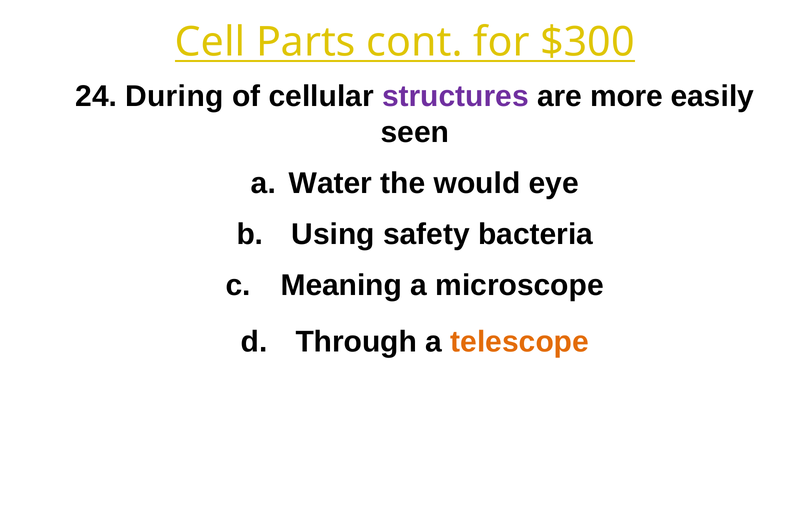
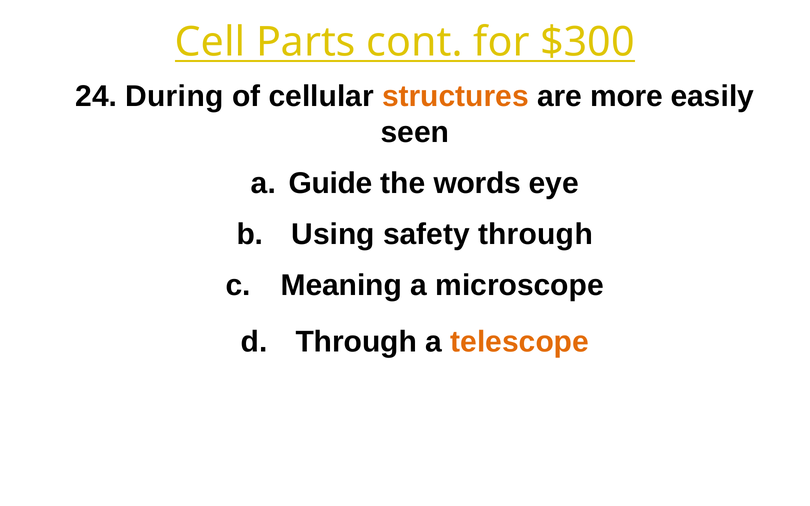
structures colour: purple -> orange (455, 97)
Water: Water -> Guide (331, 184)
would: would -> words (477, 184)
safety bacteria: bacteria -> through (535, 235)
